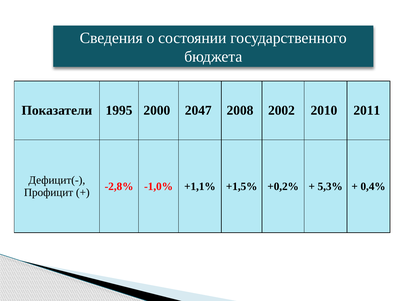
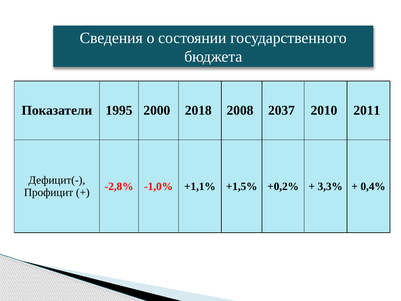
2047: 2047 -> 2018 (198, 110)
2002: 2002 -> 2037 (281, 110)
5,3%: 5,3% -> 3,3% (330, 186)
